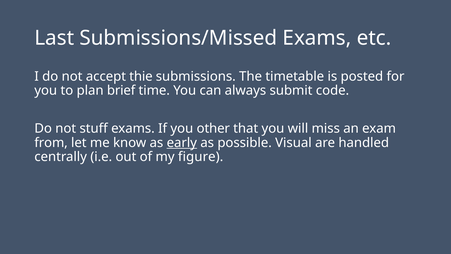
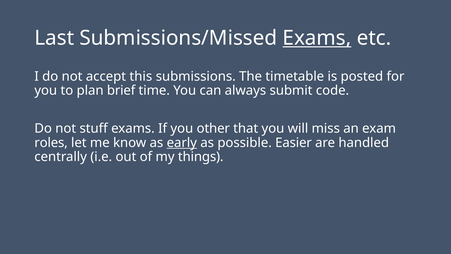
Exams underline: none -> present (317, 38)
thie: thie -> this (141, 76)
from: from -> roles (51, 142)
Visual: Visual -> Easier (294, 142)
figure: figure -> things (201, 157)
